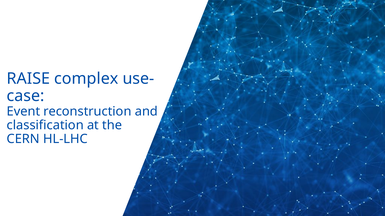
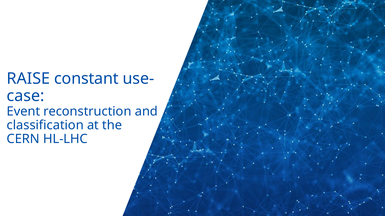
complex: complex -> constant (86, 79)
